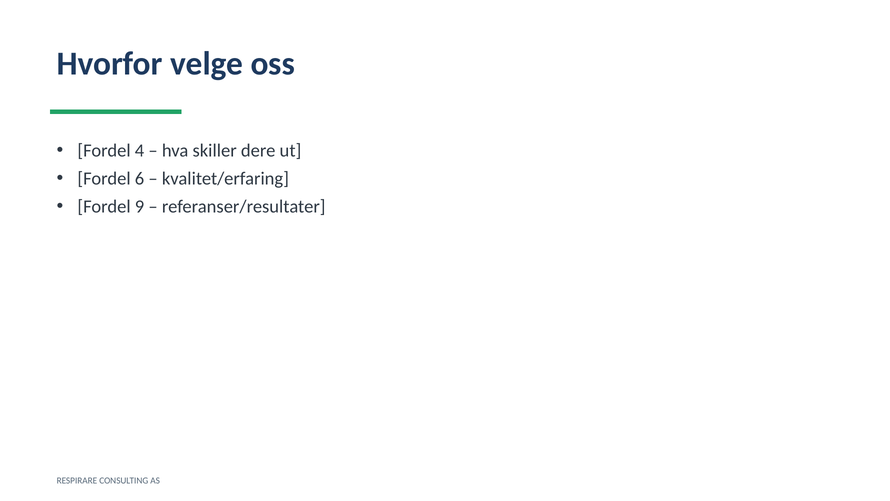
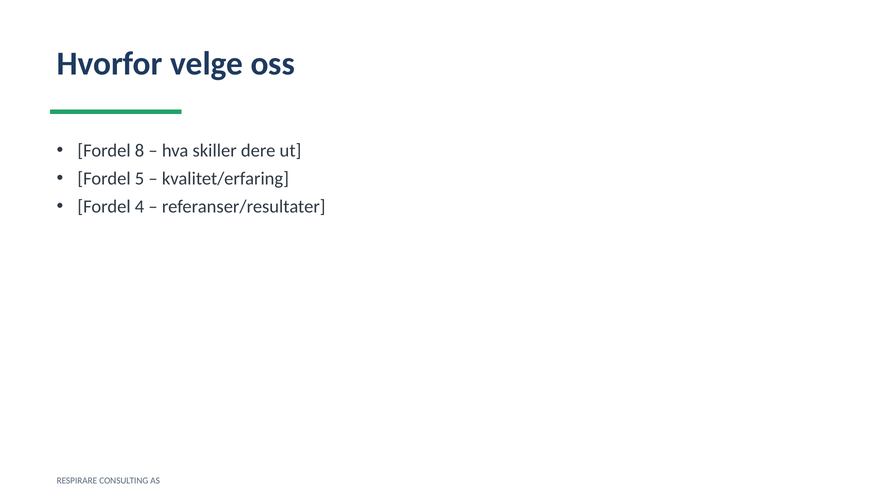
4: 4 -> 8 (140, 151)
6: 6 -> 5 (140, 179)
9: 9 -> 4 (140, 206)
